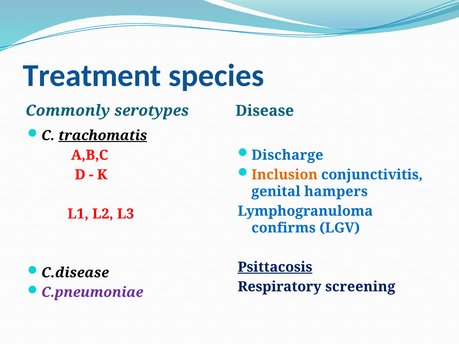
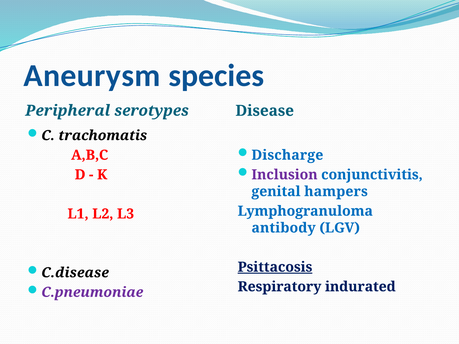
Treatment: Treatment -> Aneurysm (92, 76)
Commonly: Commonly -> Peripheral (68, 111)
trachomatis underline: present -> none (103, 136)
Inclusion colour: orange -> purple (285, 175)
confirms: confirms -> antibody (284, 228)
screening: screening -> indurated (360, 287)
